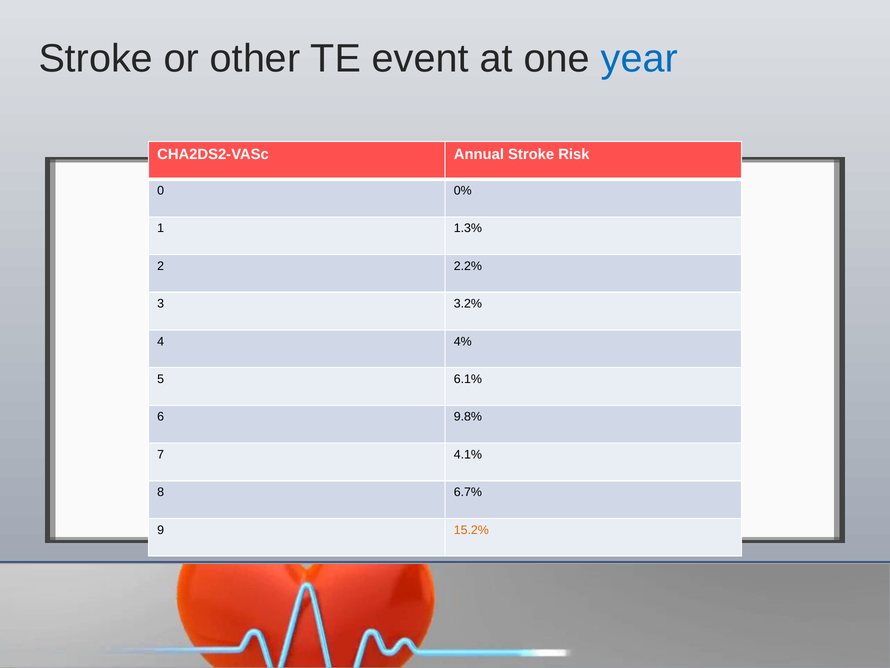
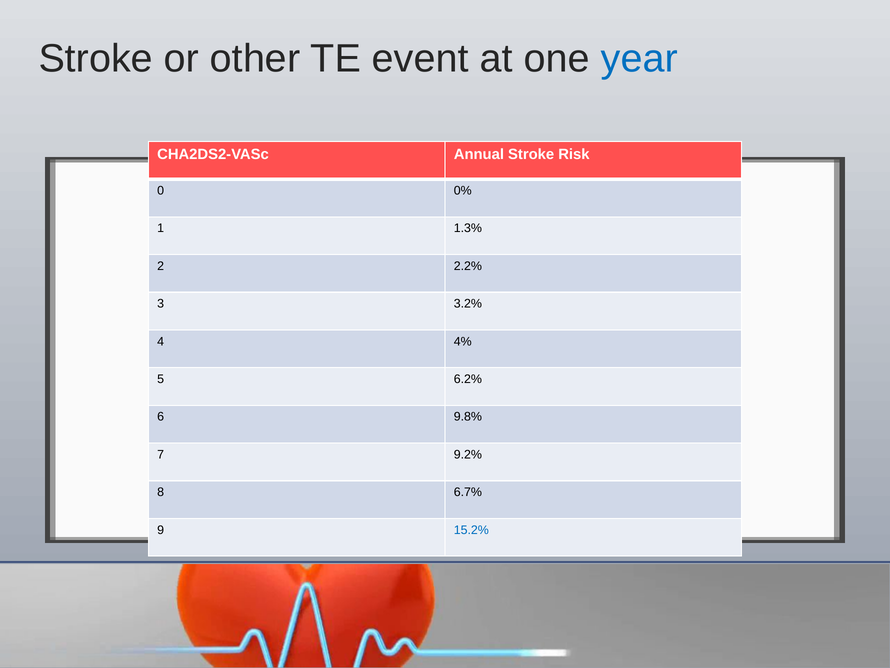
6.1%: 6.1% -> 6.2% (468, 379)
4.1%: 4.1% -> 9.2% (468, 454)
15.2% colour: orange -> blue (471, 530)
